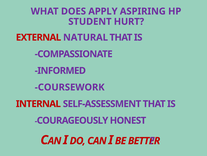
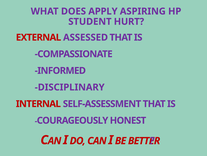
NATURAL: NATURAL -> ASSESSED (86, 37)
COURSEWORK: COURSEWORK -> DISCIPLINARY (70, 87)
